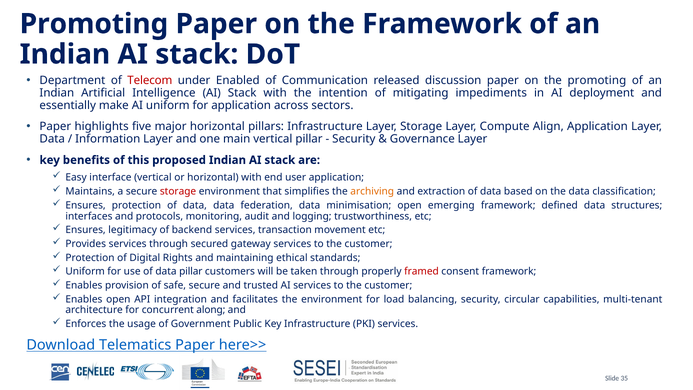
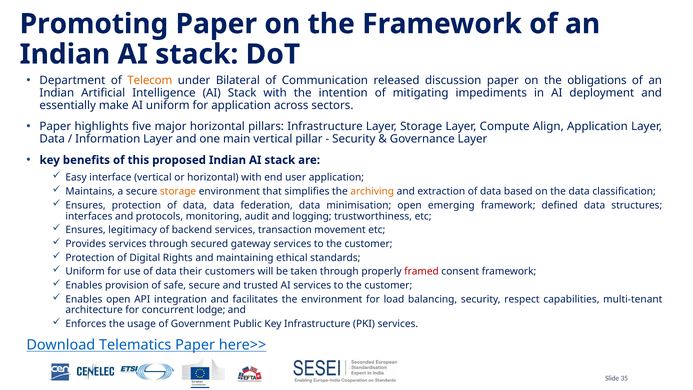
Telecom colour: red -> orange (150, 80)
Enabled: Enabled -> Bilateral (238, 80)
the promoting: promoting -> obligations (597, 80)
storage colour: red -> orange (178, 191)
data pillar: pillar -> their (191, 271)
circular: circular -> respect (522, 299)
along: along -> lodge (211, 310)
